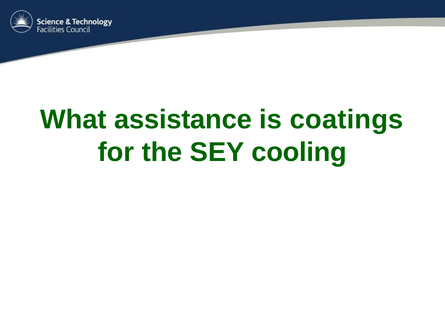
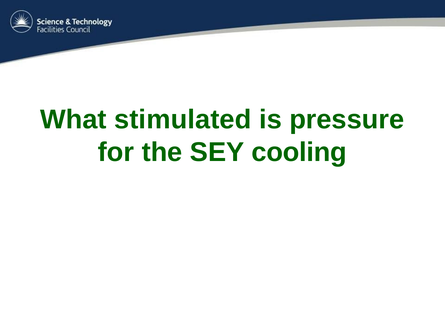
assistance: assistance -> stimulated (183, 120)
coatings: coatings -> pressure (347, 120)
